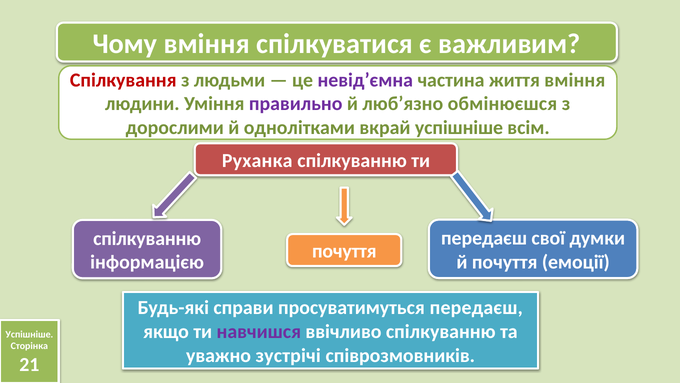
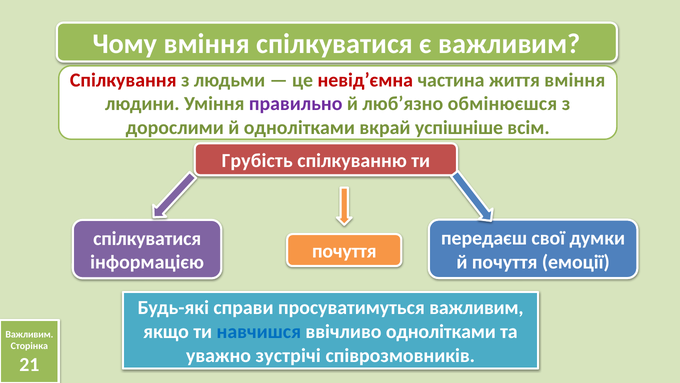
невід’ємна colour: purple -> red (365, 80)
Руханка: Руханка -> Грубість (257, 161)
спілкуванню: спілкуванню -> спілкуватися (147, 238)
просуватимуться передаєш: передаєш -> важливим (476, 308)
навчишся colour: purple -> blue (259, 332)
ввічливо спілкуванню: спілкуванню -> однолітками (441, 332)
Успішніше: Успішніше -> Важливим (29, 334)
